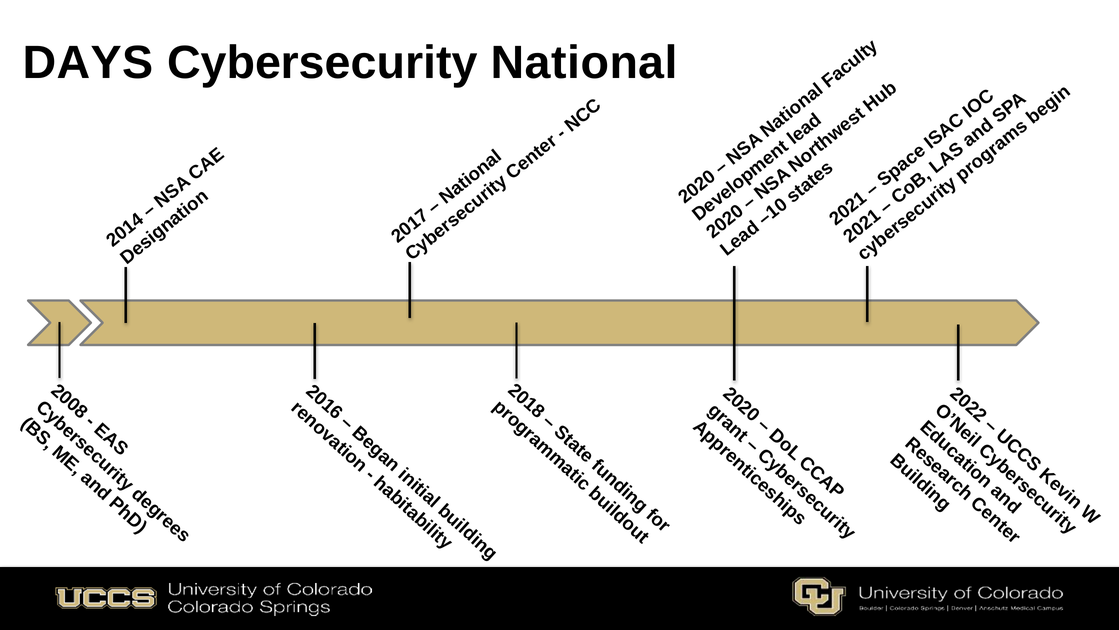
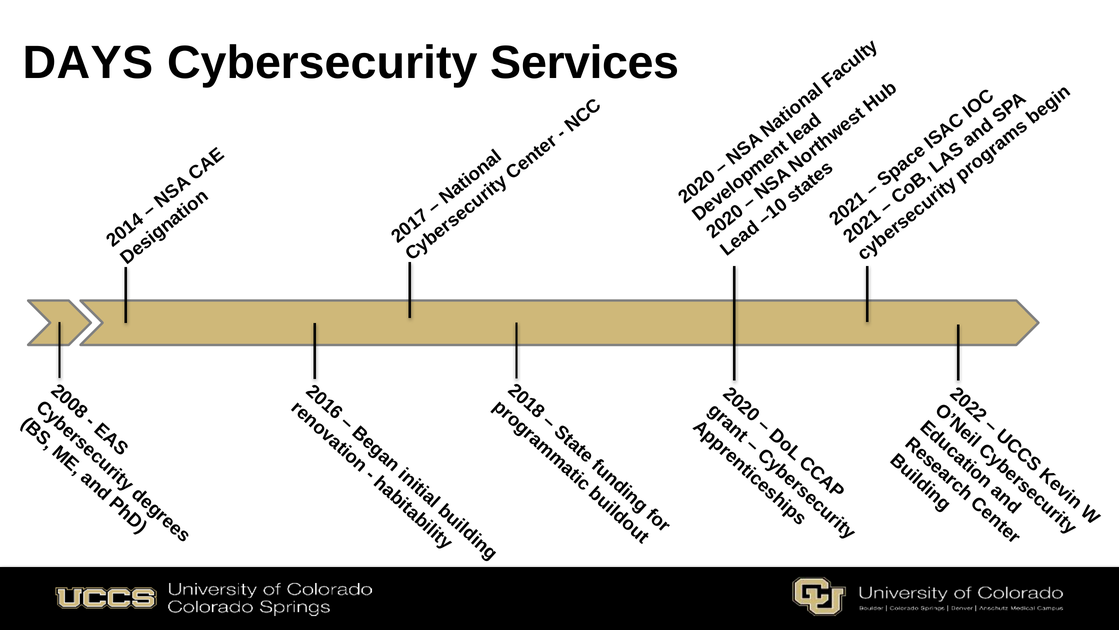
National: National -> Services (585, 63)
